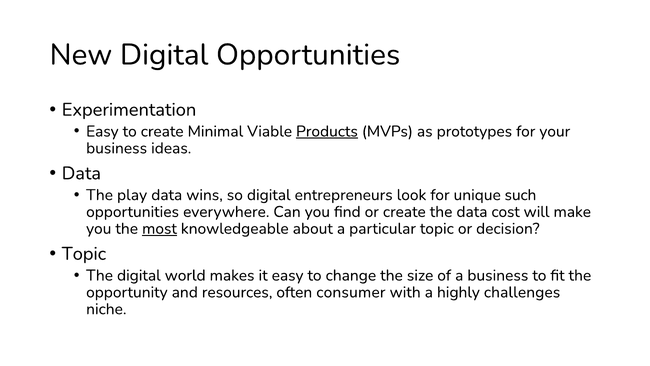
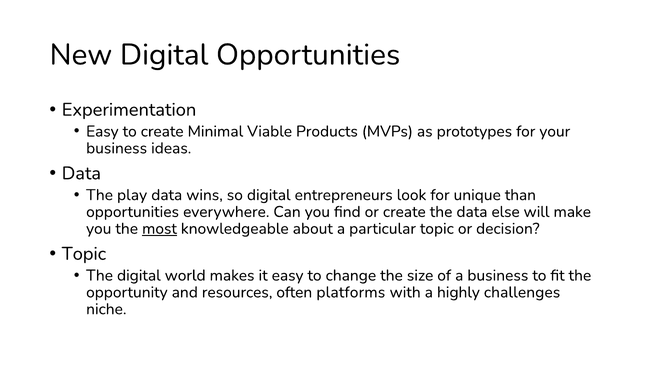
Products underline: present -> none (327, 131)
such: such -> than (520, 195)
cost: cost -> else (506, 212)
consumer: consumer -> platforms (351, 292)
